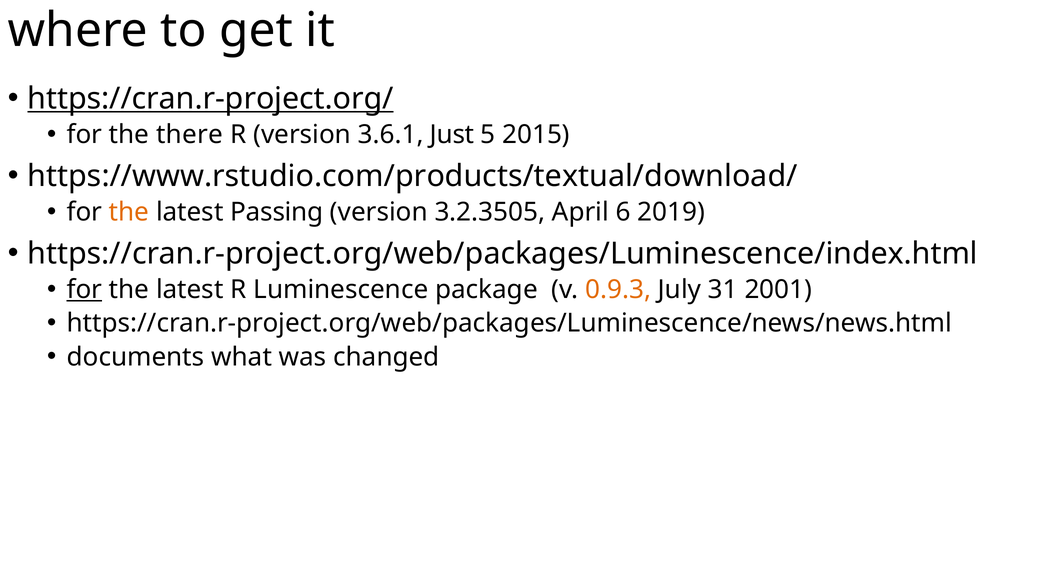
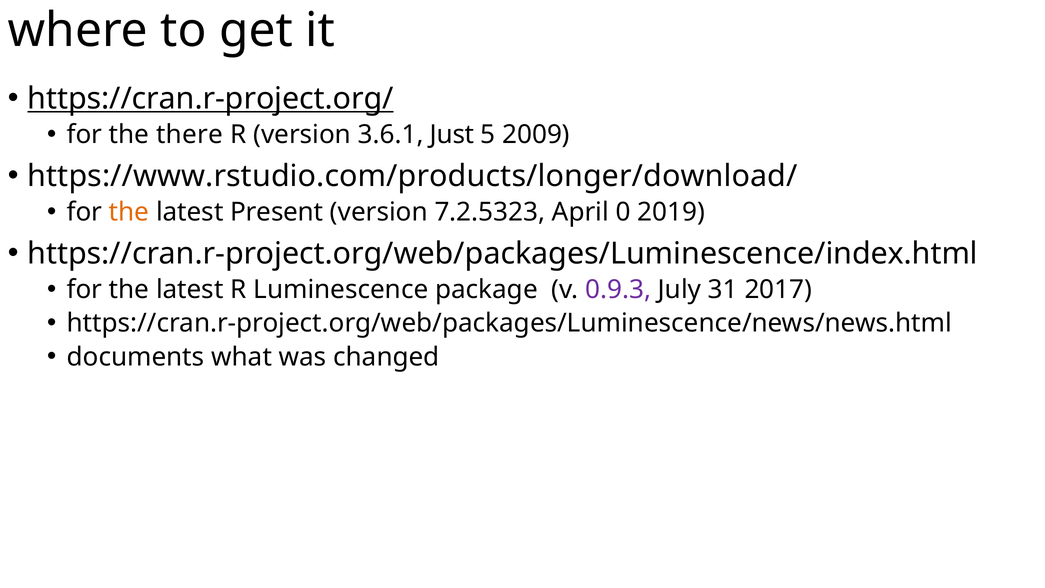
2015: 2015 -> 2009 (536, 135)
https://www.rstudio.com/products/textual/download/: https://www.rstudio.com/products/textual/download/ -> https://www.rstudio.com/products/longer/download/ (412, 176)
Passing: Passing -> Present (277, 212)
3.2.3505: 3.2.3505 -> 7.2.5323 (490, 212)
6: 6 -> 0 (623, 212)
for underline: present -> none (84, 290)
0.9.3 colour: orange -> purple (618, 290)
2001: 2001 -> 2017 (778, 290)
